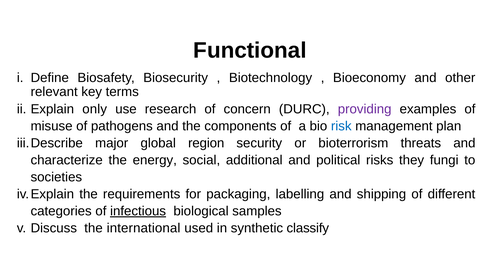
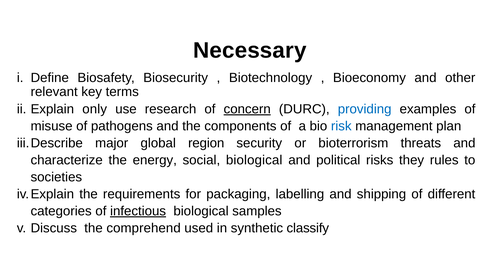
Functional: Functional -> Necessary (250, 50)
concern underline: none -> present (247, 109)
providing colour: purple -> blue (365, 109)
social additional: additional -> biological (254, 160)
fungi: fungi -> rules (444, 160)
international: international -> comprehend (144, 228)
